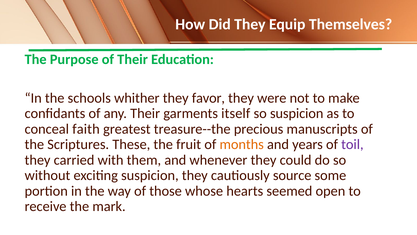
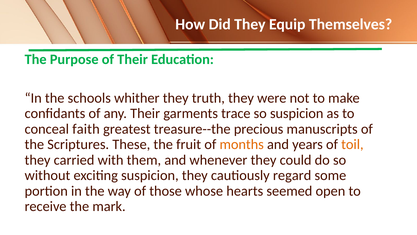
favor: favor -> truth (208, 98)
itself: itself -> trace (236, 113)
toil colour: purple -> orange (352, 144)
source: source -> regard (292, 175)
